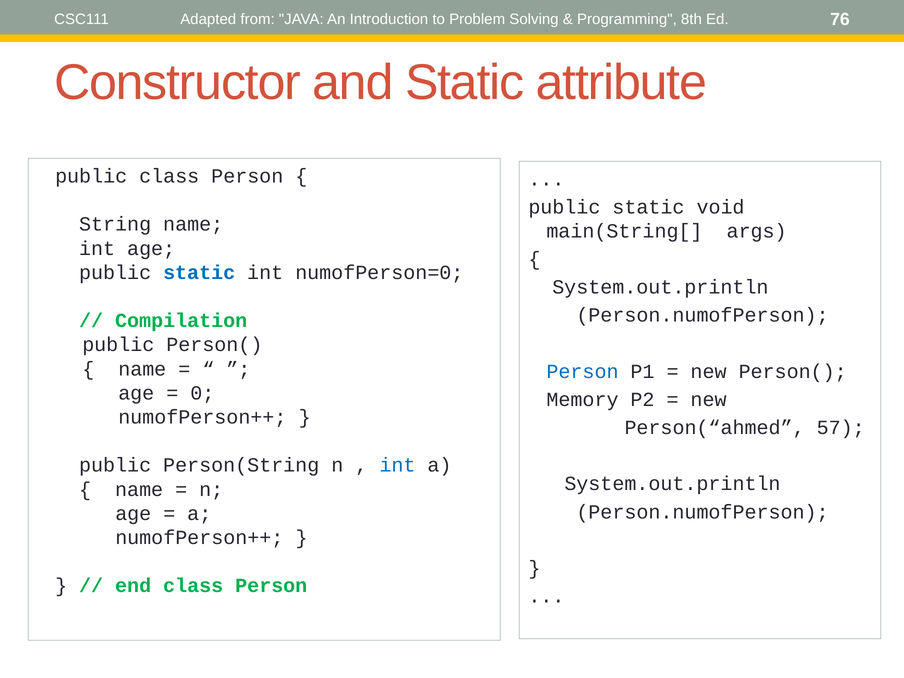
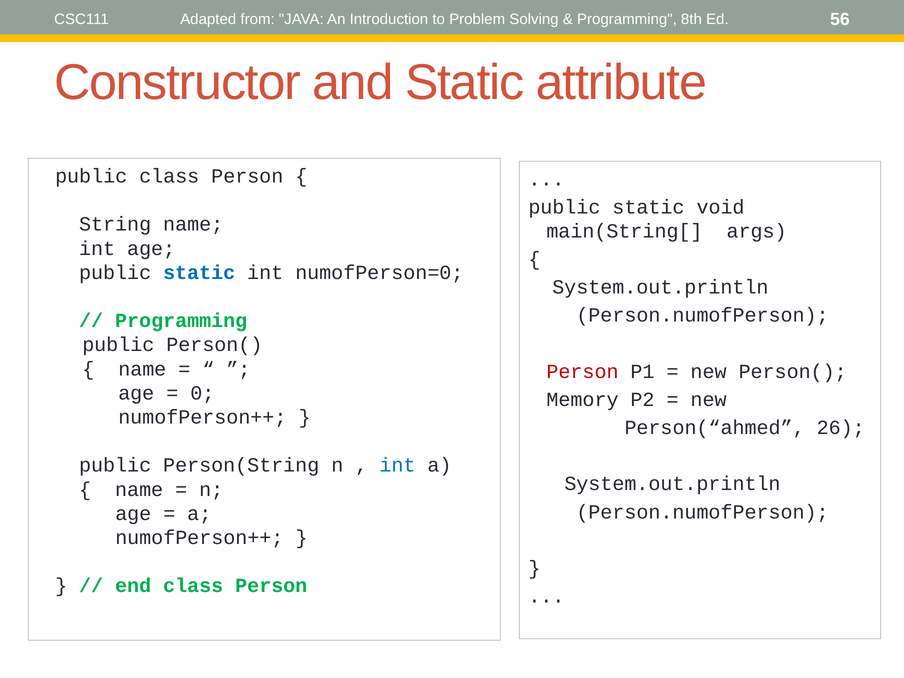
76: 76 -> 56 (840, 19)
Compilation: Compilation -> Programming (181, 321)
Person colour: blue -> red (583, 371)
57: 57 -> 26 (841, 428)
